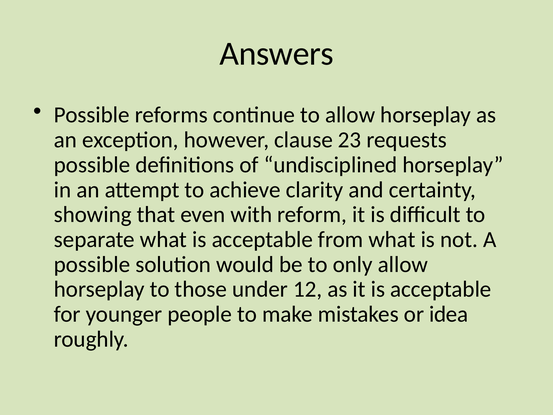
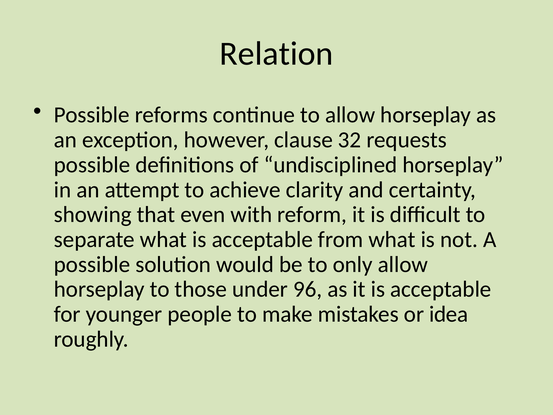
Answers: Answers -> Relation (276, 54)
23: 23 -> 32 (350, 140)
12: 12 -> 96 (308, 289)
